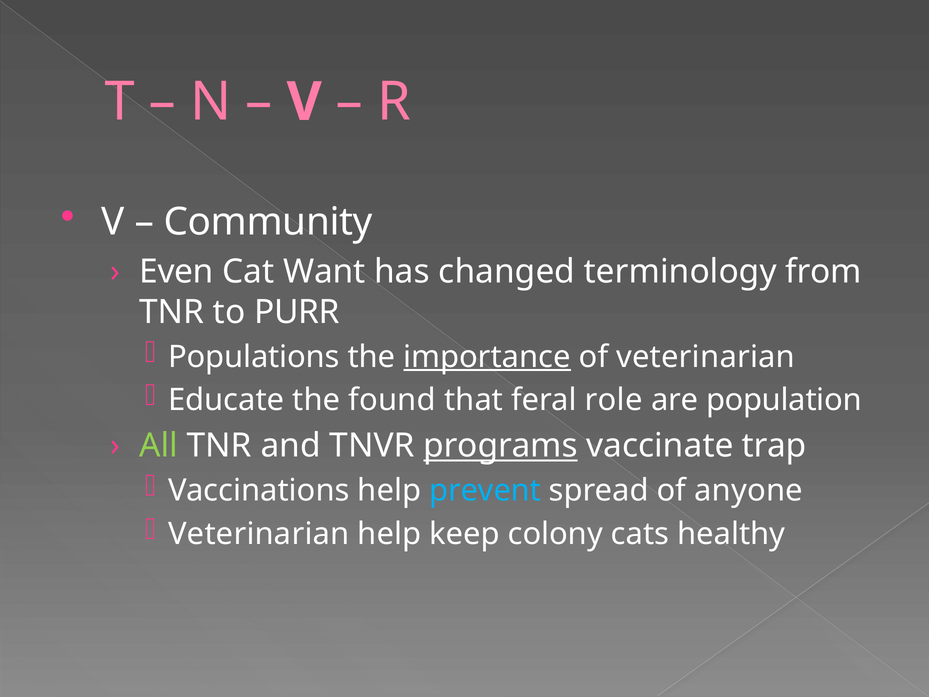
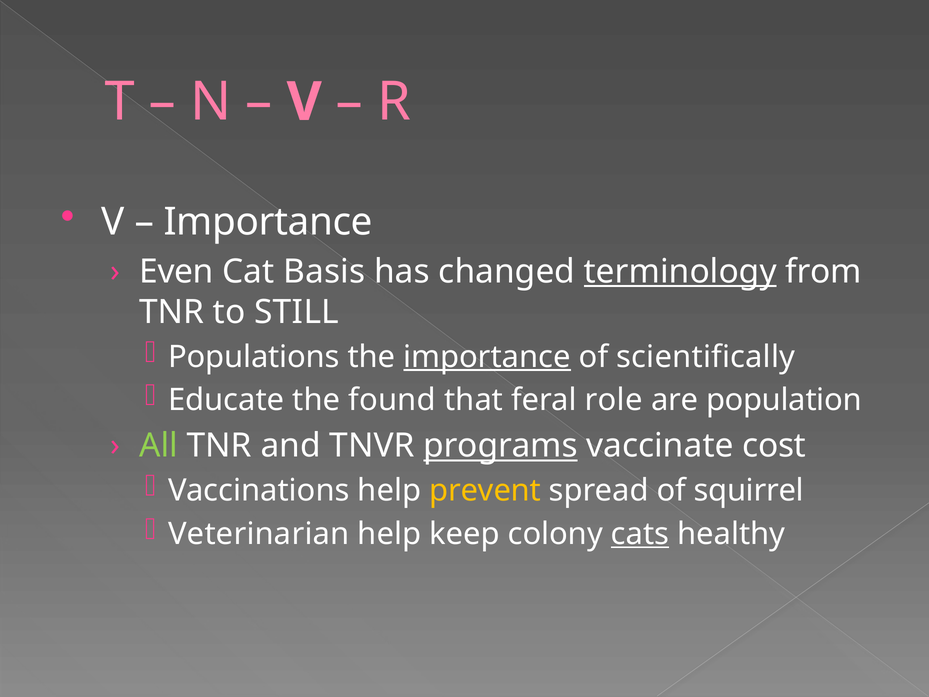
Community: Community -> Importance (268, 222)
Want: Want -> Basis (324, 272)
terminology underline: none -> present (680, 272)
PURR: PURR -> STILL (297, 312)
of veterinarian: veterinarian -> scientifically (706, 357)
trap: trap -> cost (774, 446)
prevent colour: light blue -> yellow (485, 490)
anyone: anyone -> squirrel (749, 490)
cats underline: none -> present (640, 534)
